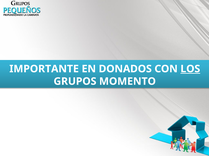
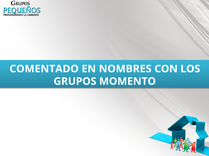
IMPORTANTE: IMPORTANTE -> COMENTADO (44, 69)
DONADOS: DONADOS -> NOMBRES (125, 69)
LOS underline: present -> none (190, 69)
